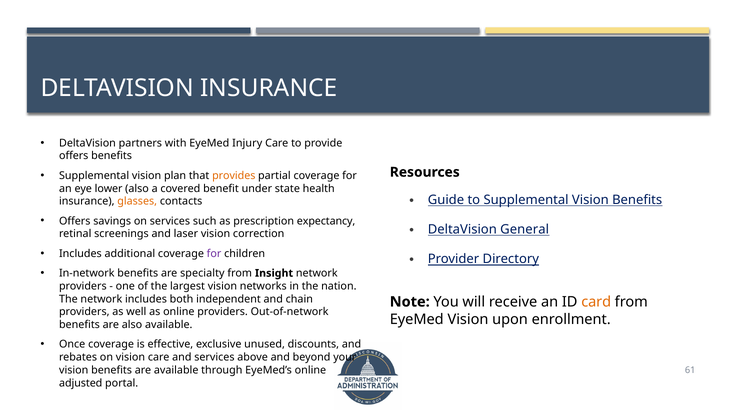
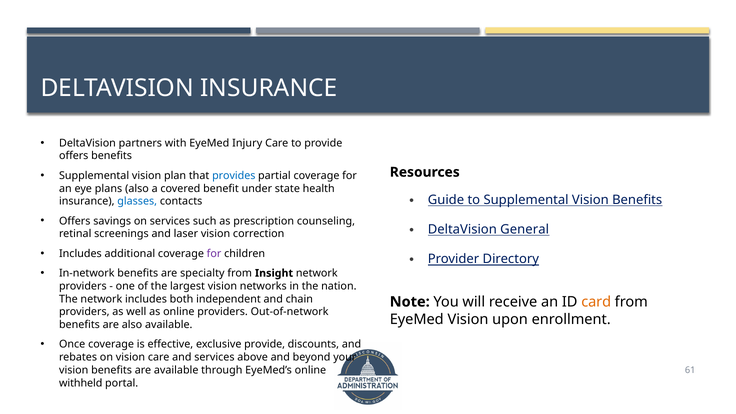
provides colour: orange -> blue (234, 176)
lower: lower -> plans (109, 188)
glasses colour: orange -> blue (137, 201)
expectancy: expectancy -> counseling (326, 221)
exclusive unused: unused -> provide (265, 344)
adjusted: adjusted -> withheld (81, 383)
